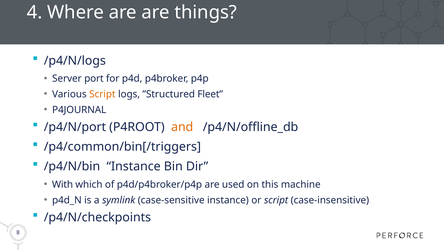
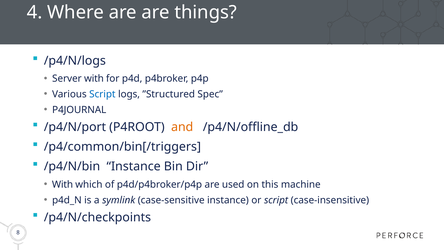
Server port: port -> with (94, 79)
Script colour: orange -> blue (102, 94)
Fleet: Fleet -> Spec (210, 94)
